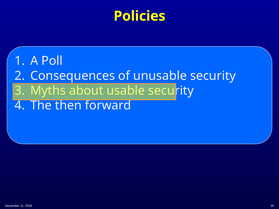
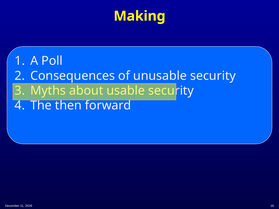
Policies: Policies -> Making (140, 16)
